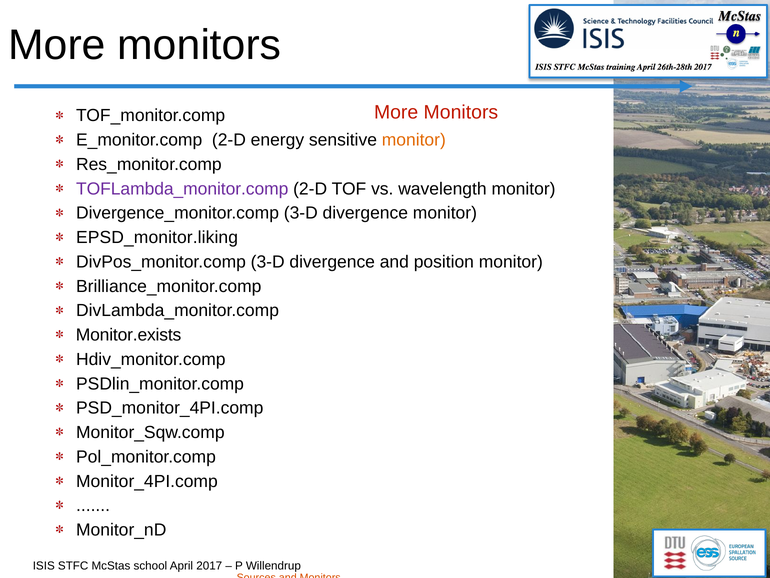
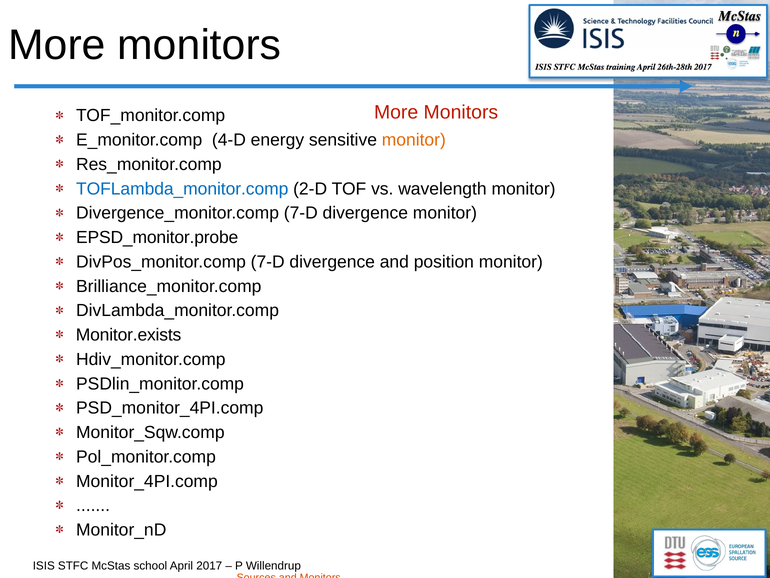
E_monitor.comp 2-D: 2-D -> 4-D (229, 140)
TOFLambda_monitor.comp colour: purple -> blue (182, 189)
Divergence_monitor.comp 3-D: 3-D -> 7-D (301, 213)
EPSD_monitor.liking: EPSD_monitor.liking -> EPSD_monitor.probe (157, 237)
DivPos_monitor.comp 3-D: 3-D -> 7-D (268, 262)
